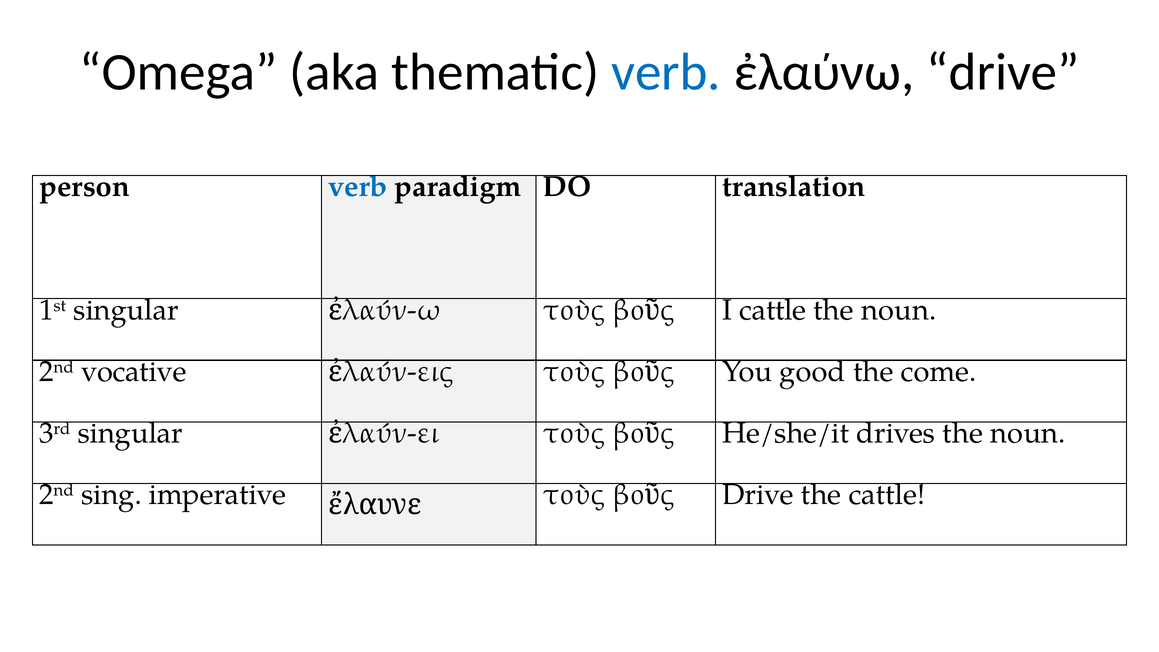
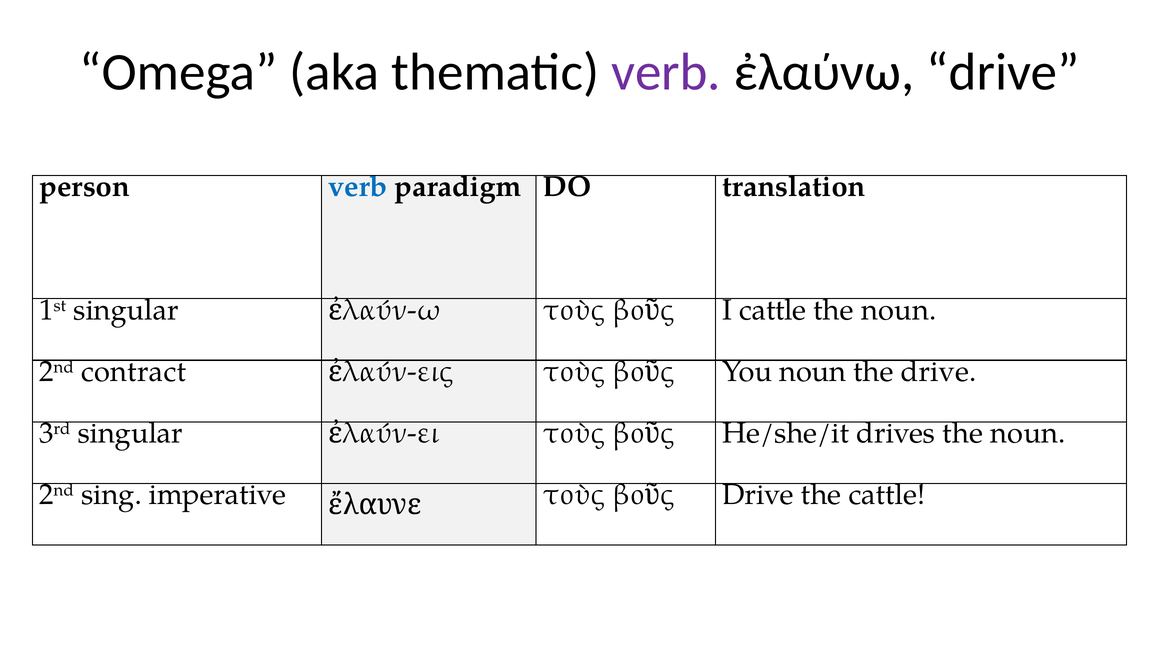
verb colour: blue -> purple (666, 72)
vocative: vocative -> contract (134, 372)
You good: good -> noun (813, 372)
the come: come -> drive (939, 372)
